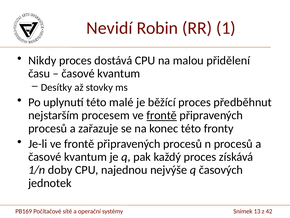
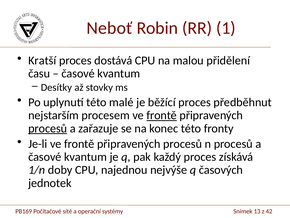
Nevidí: Nevidí -> Neboť (109, 28)
Nikdy: Nikdy -> Kratší (42, 60)
procesů underline: none -> present (48, 128)
